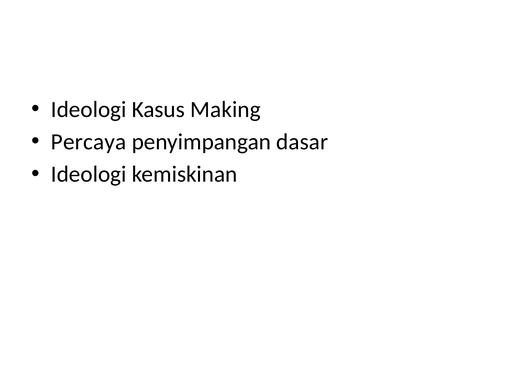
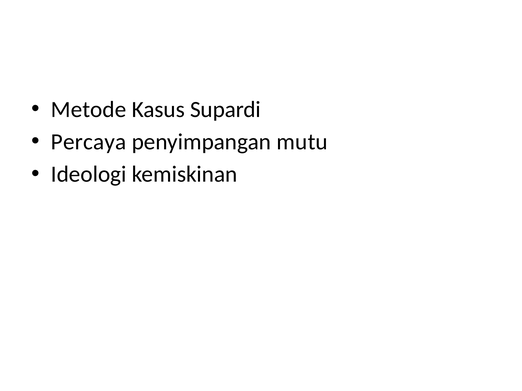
Ideologi: Ideologi -> Metode (89, 110)
Making: Making -> Supardi (226, 110)
dasar: dasar -> mutu (302, 142)
